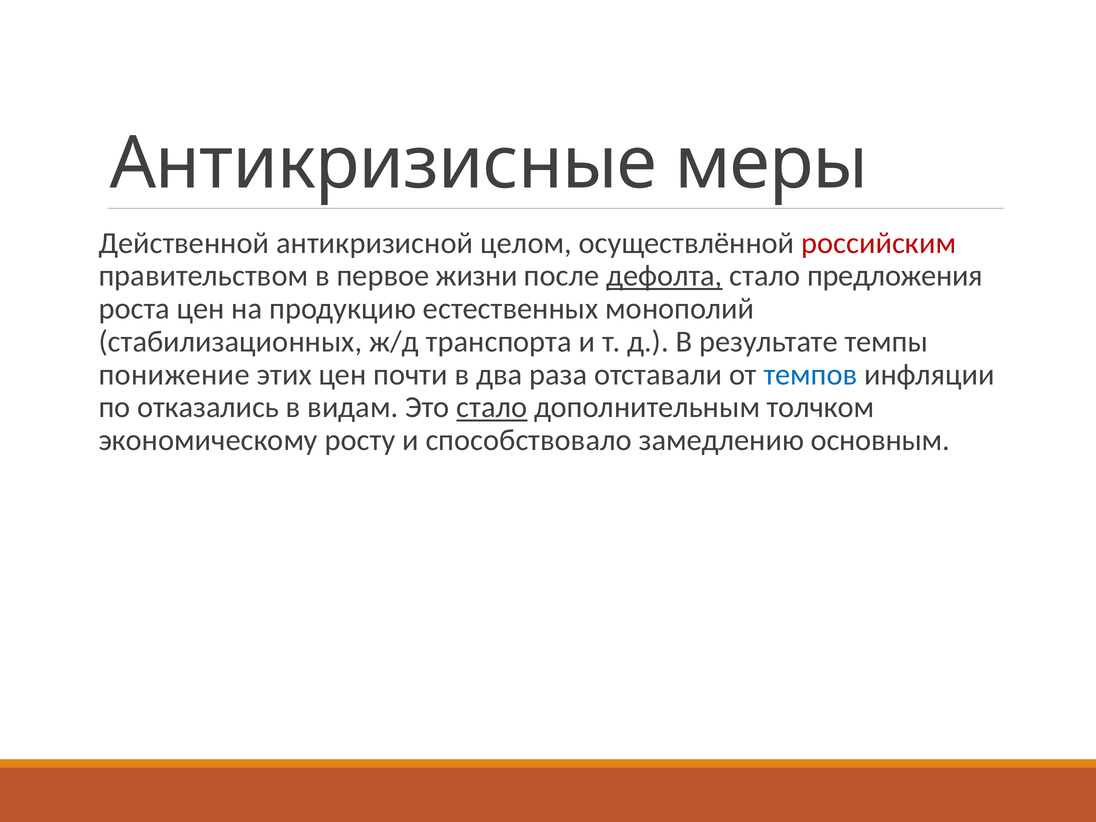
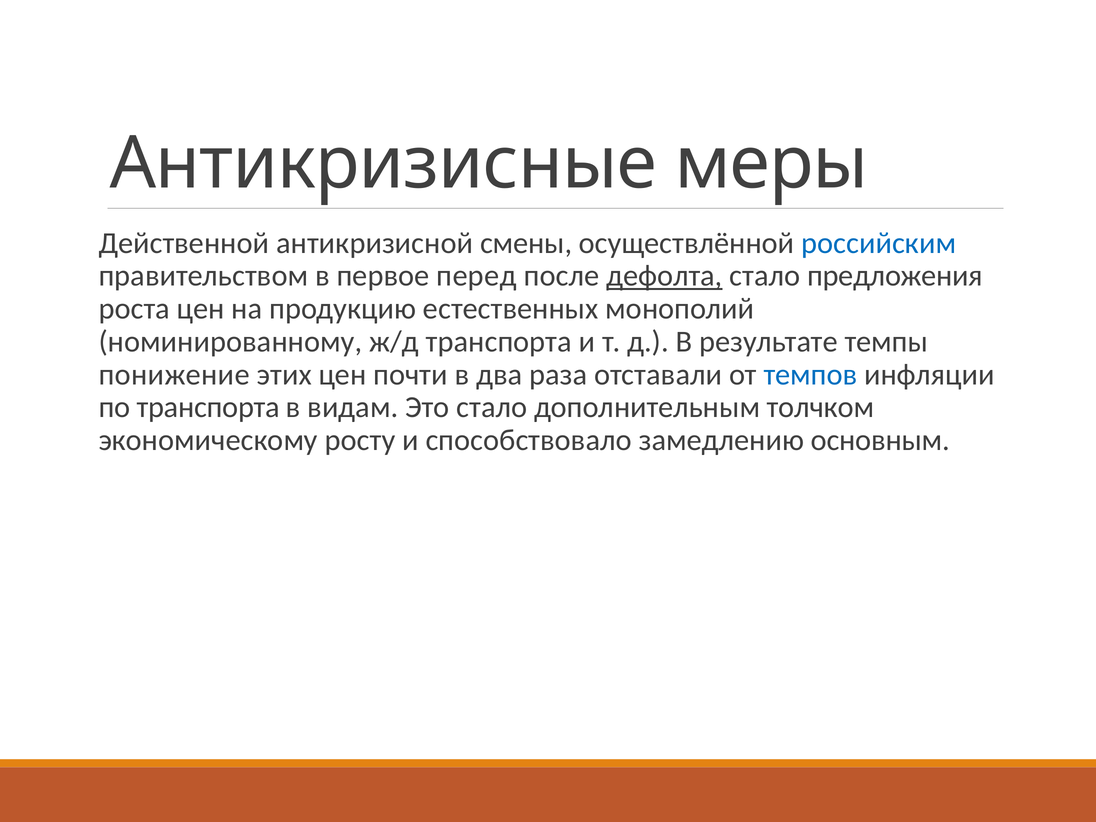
целом: целом -> смены (526, 243)
российским colour: red -> blue (879, 243)
жизни: жизни -> перед (477, 276)
стабилизационных: стабилизационных -> номинированному (230, 342)
по отказались: отказались -> транспорта (208, 407)
стало underline: present -> none (492, 407)
